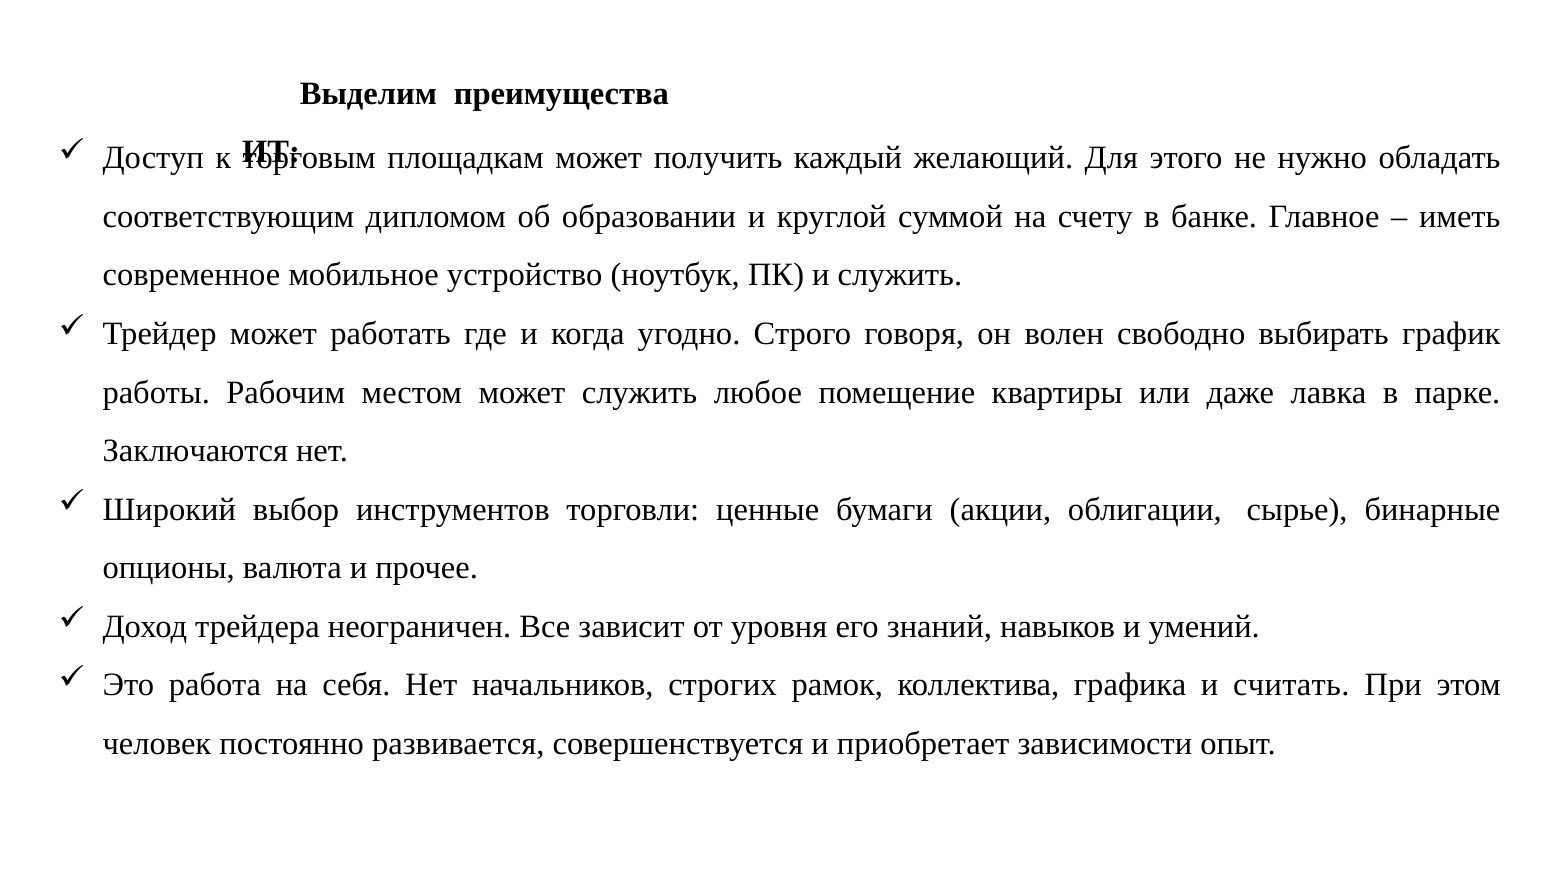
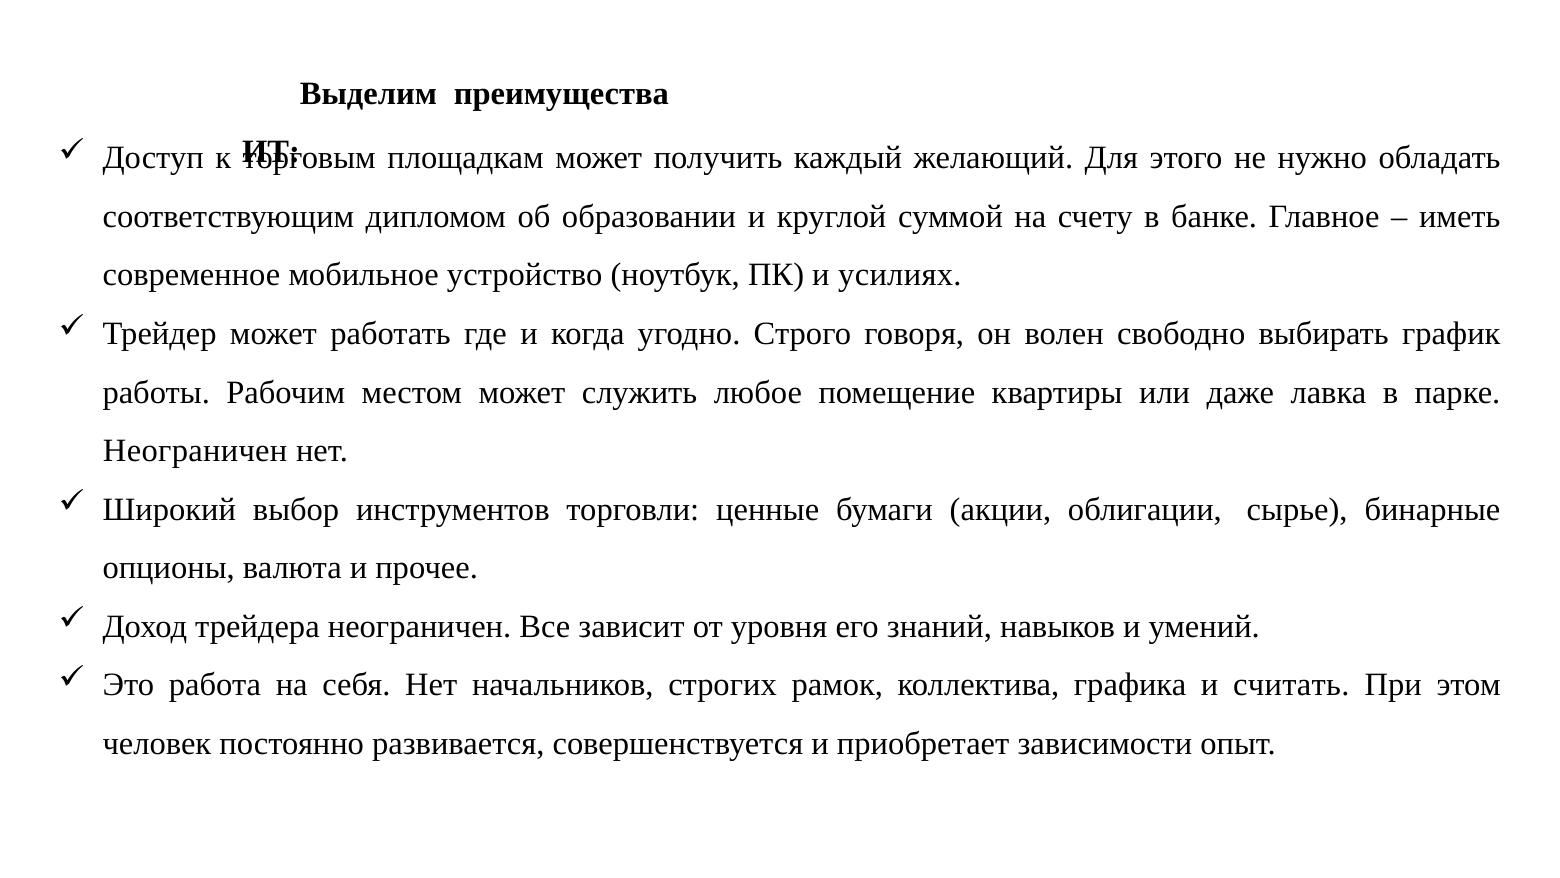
и служить: служить -> усилиях (900, 275)
Заключаются: Заключаются -> Неограничен (195, 451)
